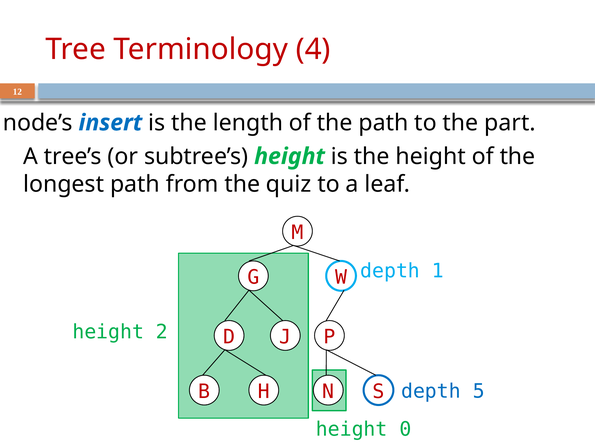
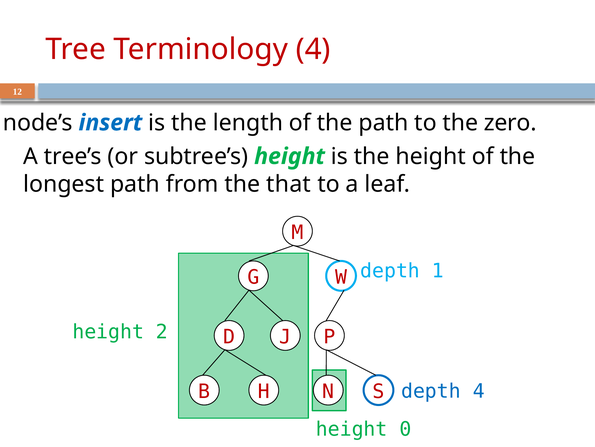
part: part -> zero (510, 123)
quiz: quiz -> that (289, 184)
depth 5: 5 -> 4 (479, 390)
